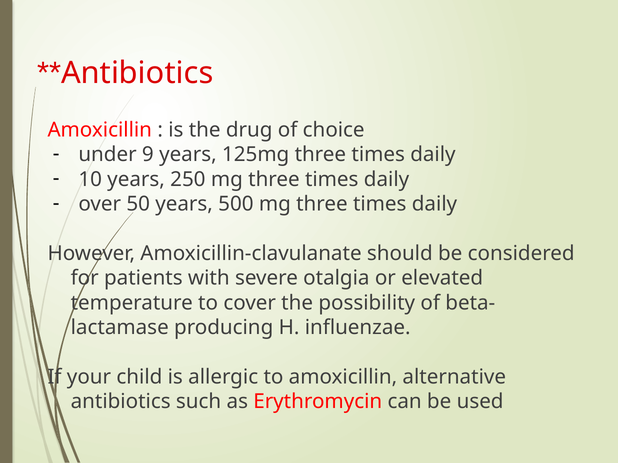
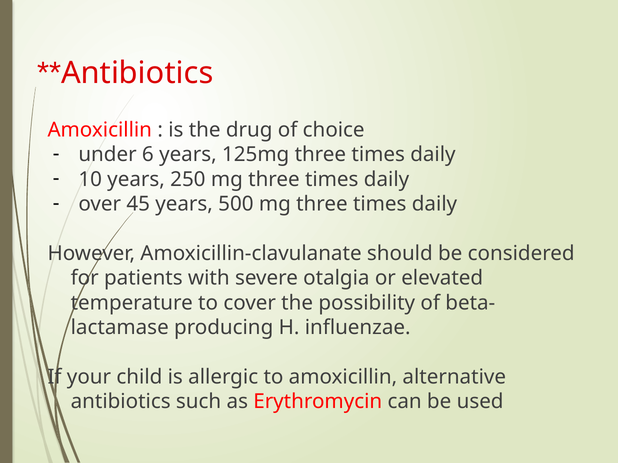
9: 9 -> 6 (148, 155)
50: 50 -> 45 (138, 204)
